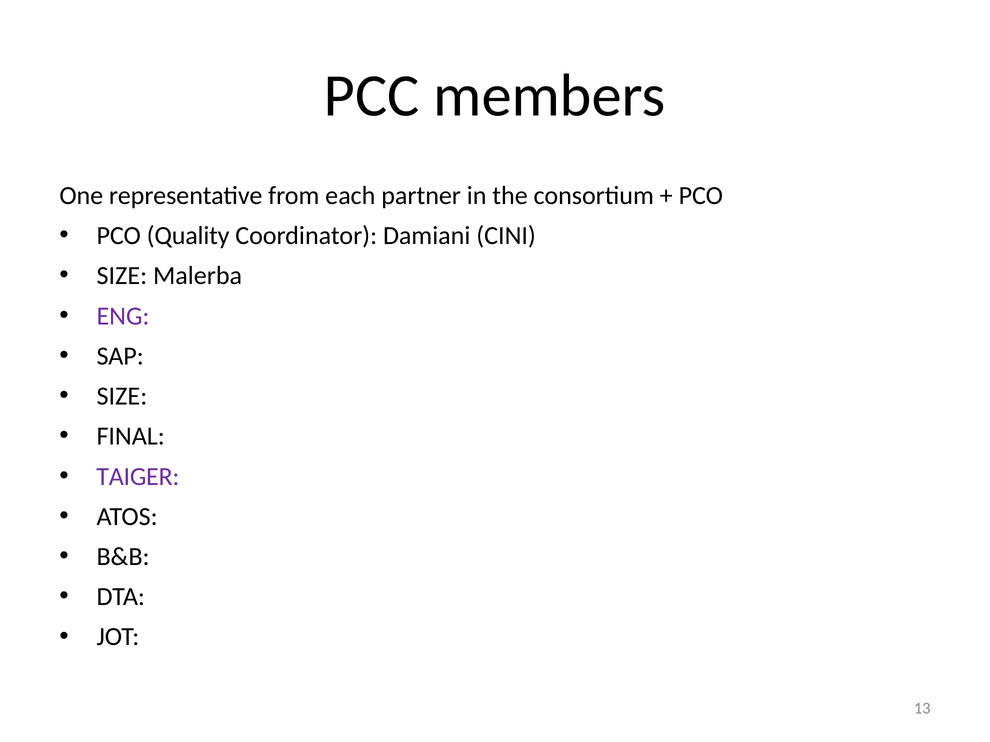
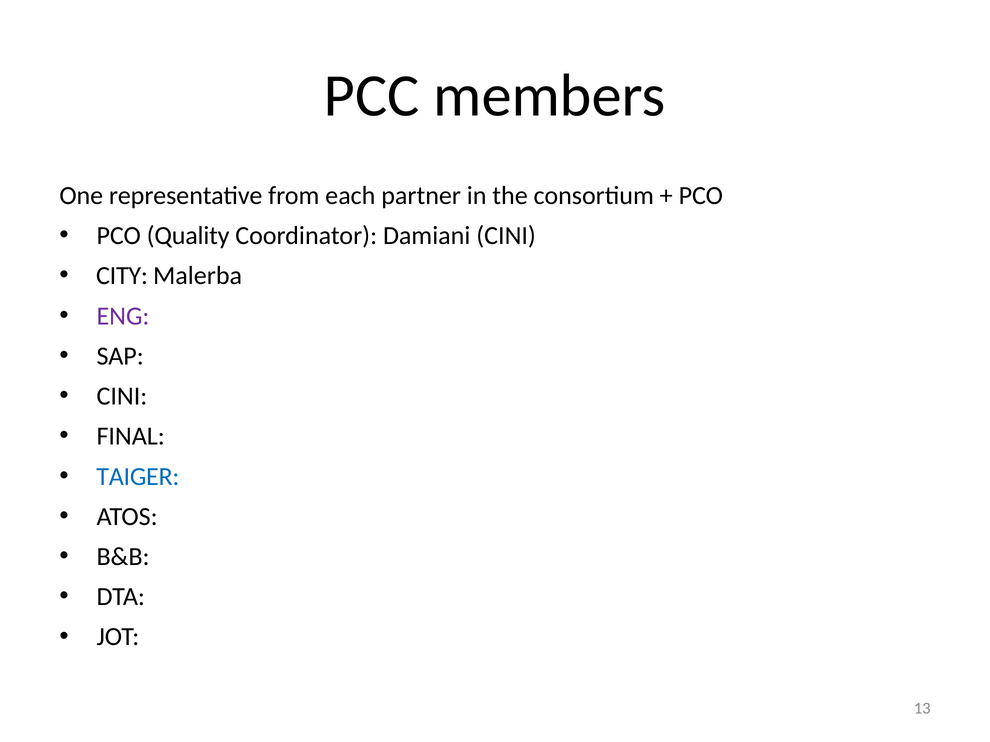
SIZE: SIZE -> CITY (122, 276)
SIZE: SIZE -> CINI (122, 396)
TAIGER colour: purple -> blue (138, 477)
